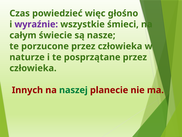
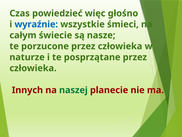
wyraźnie colour: purple -> blue (36, 24)
